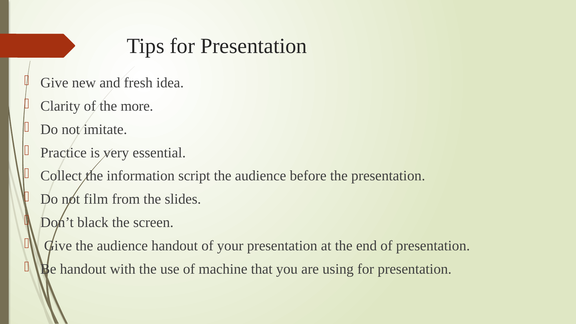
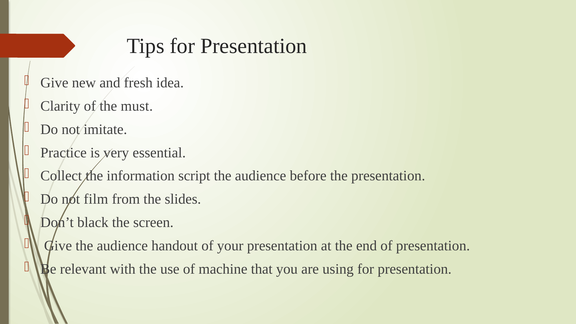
more: more -> must (137, 106)
Be handout: handout -> relevant (83, 269)
